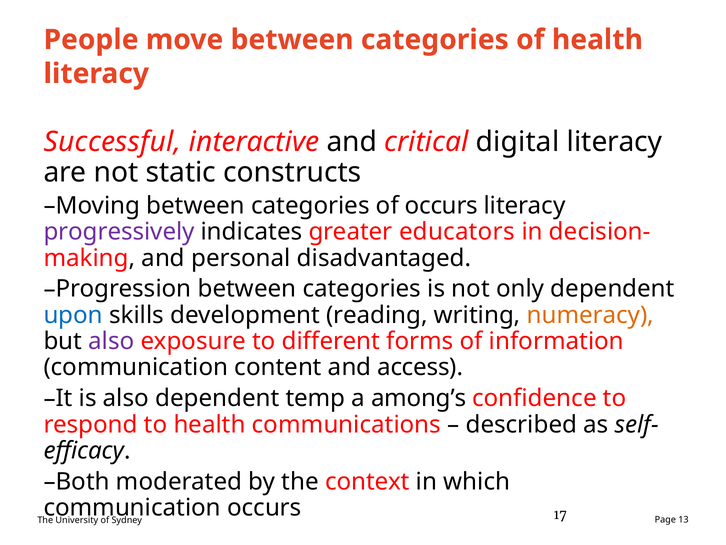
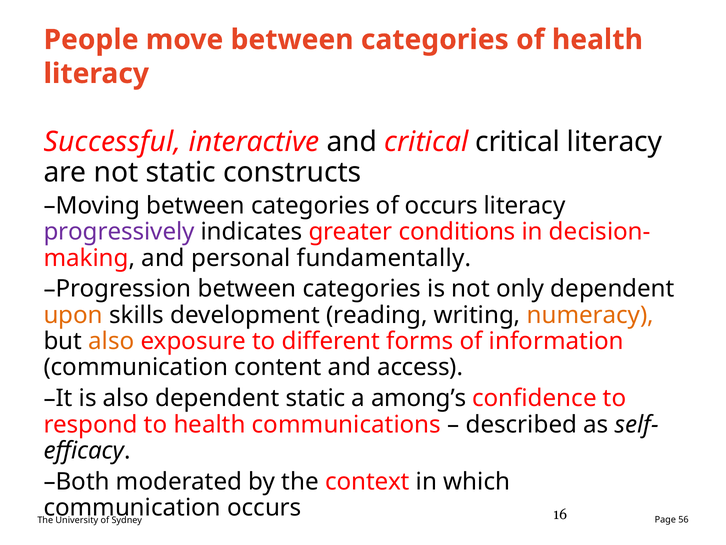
critical digital: digital -> critical (518, 142)
educators: educators -> conditions (457, 232)
disadvantaged: disadvantaged -> fundamentally (384, 258)
upon colour: blue -> orange (73, 315)
also colour: purple -> orange (111, 341)
dependent temp: temp -> static (316, 398)
17: 17 -> 16 (560, 514)
13: 13 -> 56 (683, 519)
